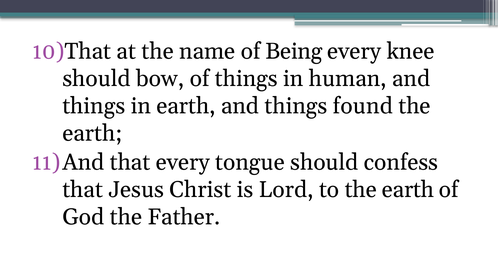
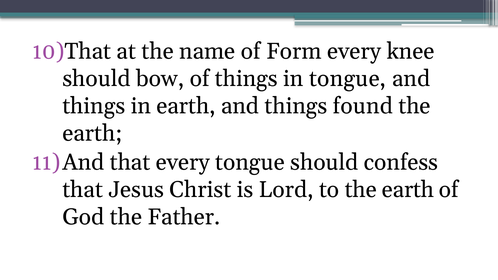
Being: Being -> Form (294, 51)
in human: human -> tongue (348, 79)
